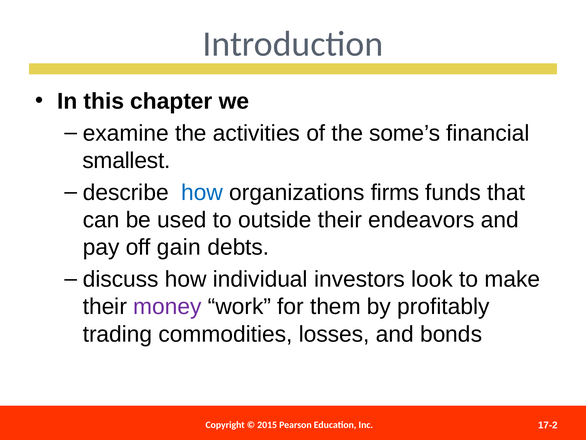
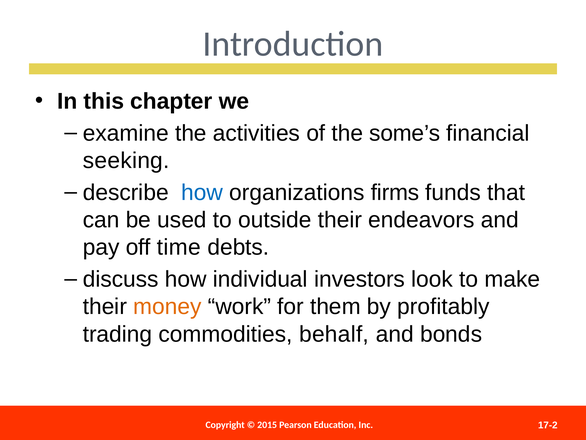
smallest: smallest -> seeking (126, 161)
gain: gain -> time (179, 247)
money colour: purple -> orange (167, 306)
losses: losses -> behalf (334, 334)
